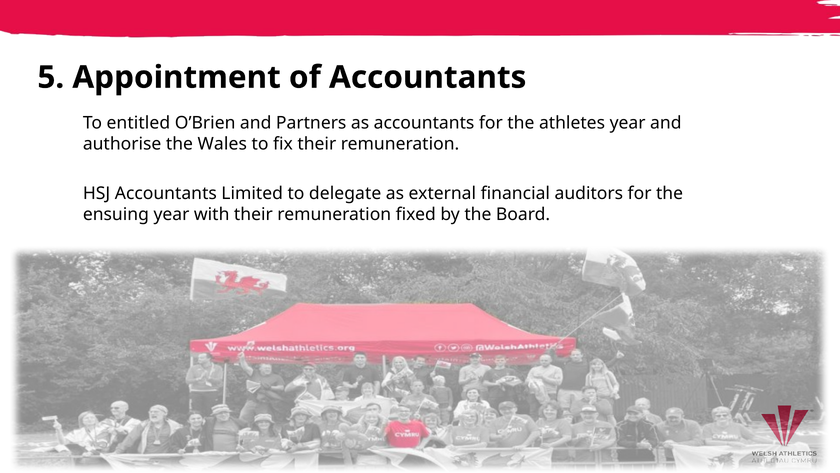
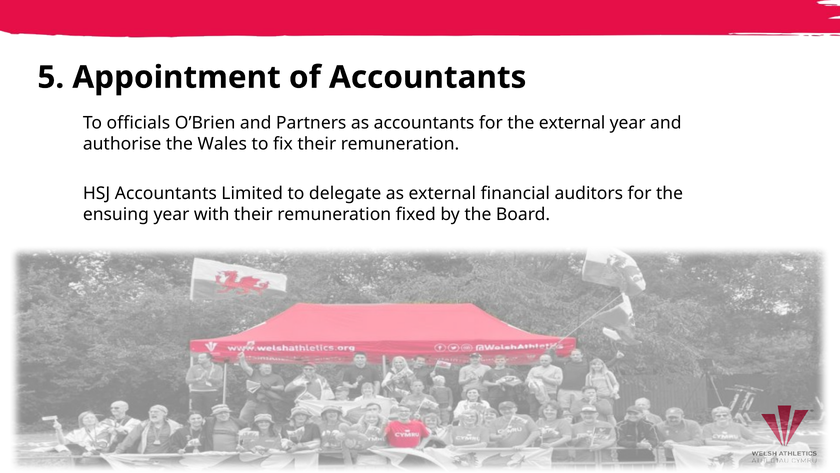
entitled: entitled -> officials (138, 123)
the athletes: athletes -> external (572, 123)
